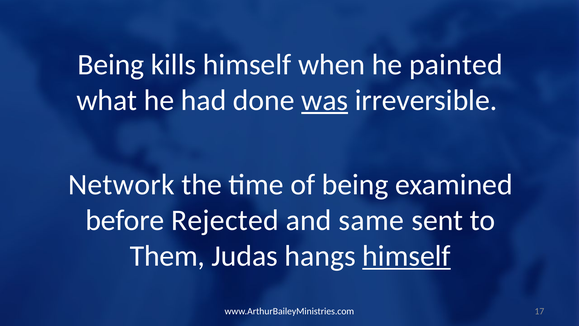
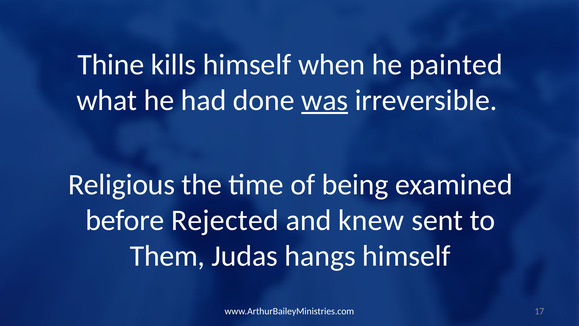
Being: Being -> Thine (111, 64)
Network: Network -> Religious (122, 184)
same: same -> knew (371, 220)
himself underline: present -> none (407, 256)
